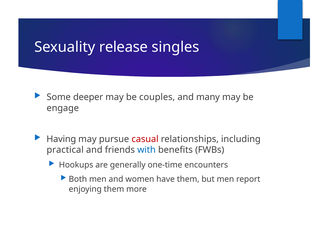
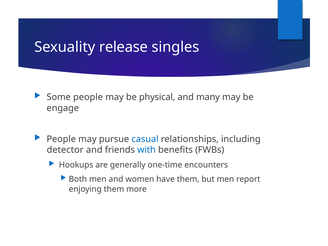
Some deeper: deeper -> people (88, 97)
couples: couples -> physical (157, 97)
Having: Having -> People (61, 139)
casual colour: red -> blue (145, 139)
practical: practical -> detector (65, 150)
